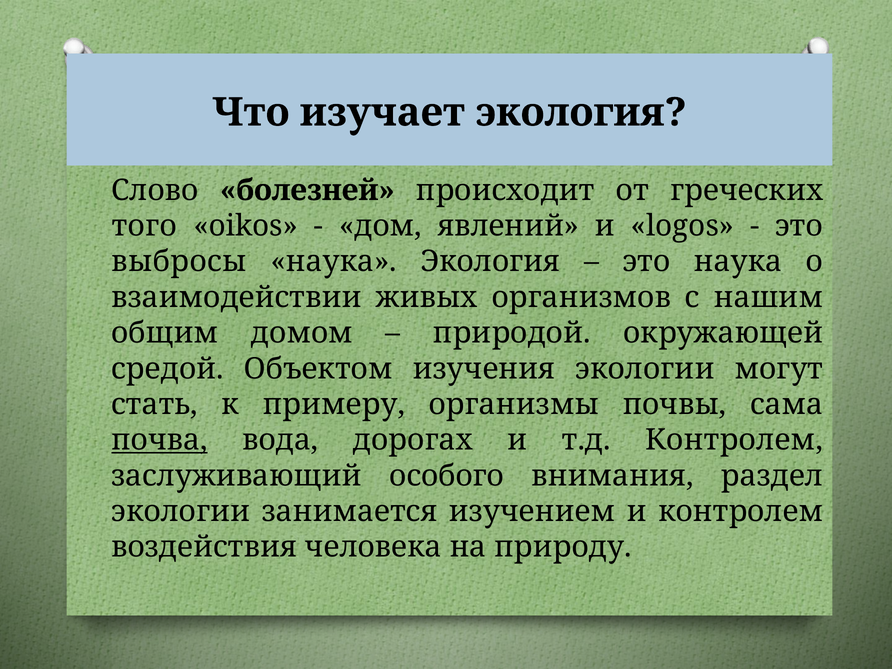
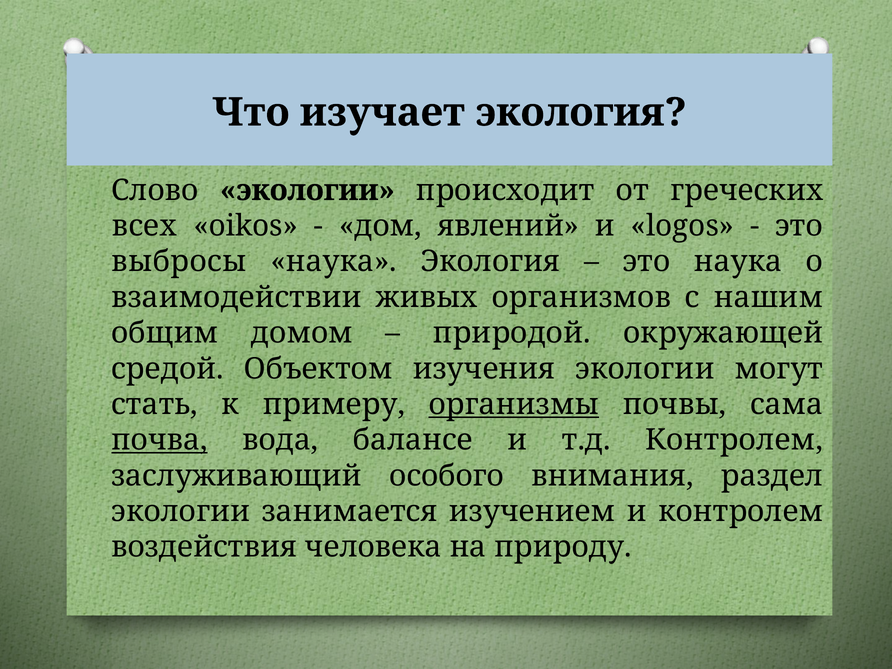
Слово болезней: болезней -> экологии (307, 190)
того: того -> всех (144, 226)
организмы underline: none -> present (514, 404)
дорогах: дорогах -> балансе (413, 440)
